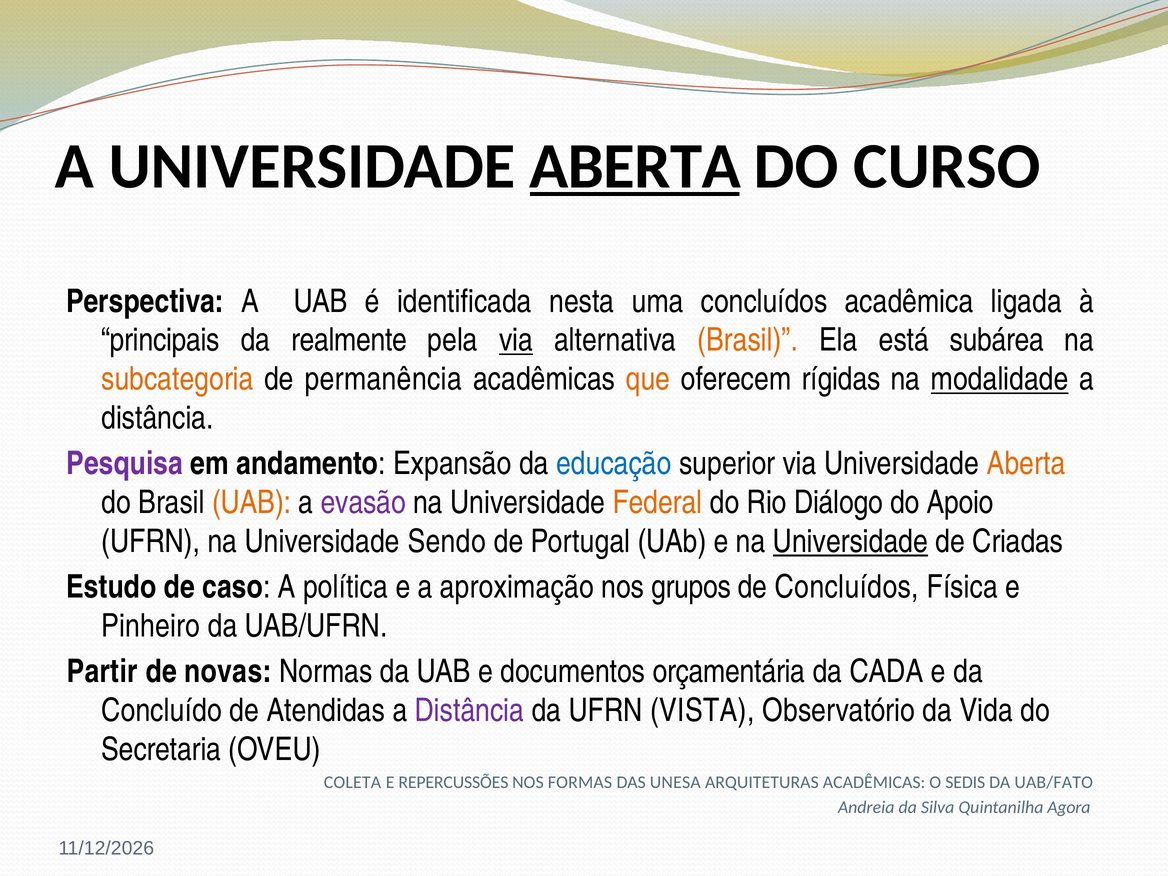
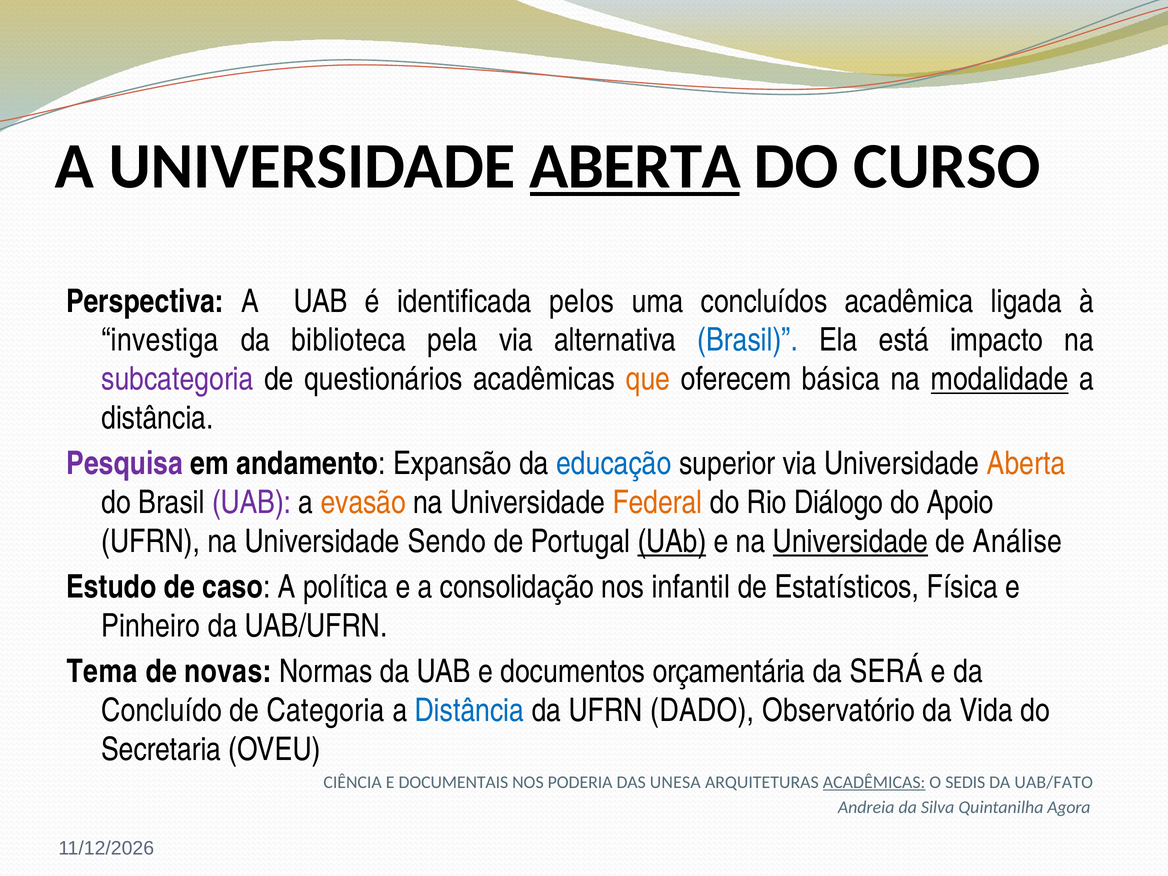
nesta: nesta -> pelos (582, 301)
principais: principais -> investiga (160, 340)
realmente: realmente -> biblioteca (349, 340)
via underline: present -> none (516, 340)
Brasil colour: orange -> blue (748, 340)
subárea: subárea -> impacto (997, 340)
subcategoria colour: orange -> purple (177, 379)
permanência: permanência -> questionários (383, 379)
rígidas: rígidas -> básica (841, 379)
UAB colour: orange -> purple (252, 503)
evasão colour: purple -> orange (363, 503)
UAb underline: none -> present (672, 542)
Criadas: Criadas -> Análise (1018, 542)
aproximação: aproximação -> consolidação (517, 587)
grupos: grupos -> infantil (691, 587)
de Concluídos: Concluídos -> Estatísticos (847, 587)
Partir: Partir -> Tema (102, 672)
CADA: CADA -> SERÁ (886, 672)
Atendidas: Atendidas -> Categoria (326, 711)
Distância colour: purple -> blue (469, 711)
VISTA: VISTA -> DADO (702, 711)
COLETA: COLETA -> CIÊNCIA (353, 782)
REPERCUSSÕES: REPERCUSSÕES -> DOCUMENTAIS (453, 782)
FORMAS: FORMAS -> PODERIA (580, 782)
ACADÊMICAS underline: none -> present (874, 782)
